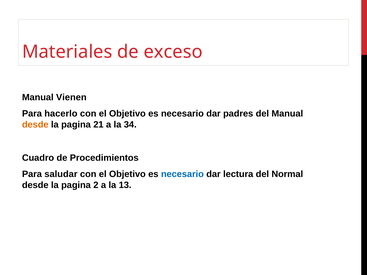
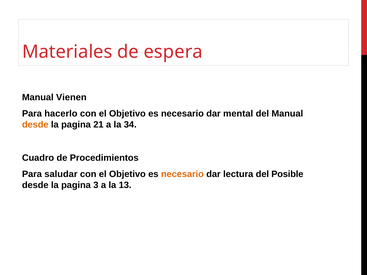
exceso: exceso -> espera (173, 52)
padres: padres -> mental (238, 114)
necesario colour: blue -> orange (182, 174)
Normal: Normal -> Posible (287, 174)
2: 2 -> 3 (96, 185)
